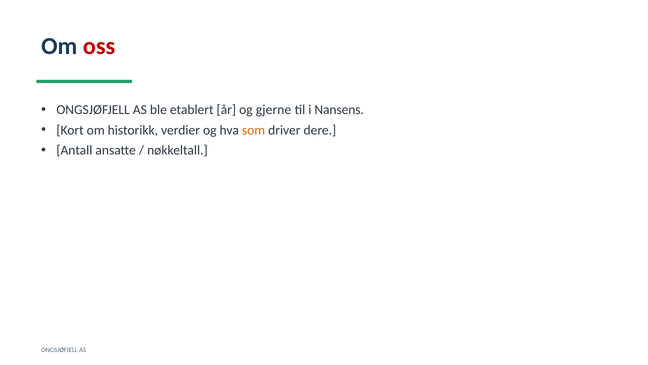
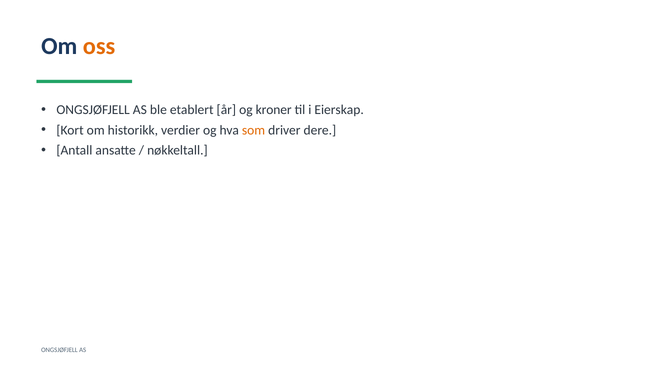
oss colour: red -> orange (99, 46)
gjerne: gjerne -> kroner (274, 110)
Nansens: Nansens -> Eierskap (339, 110)
